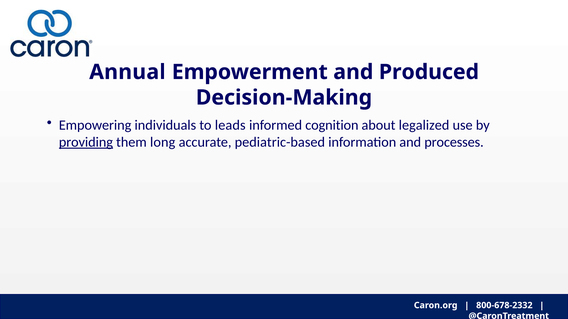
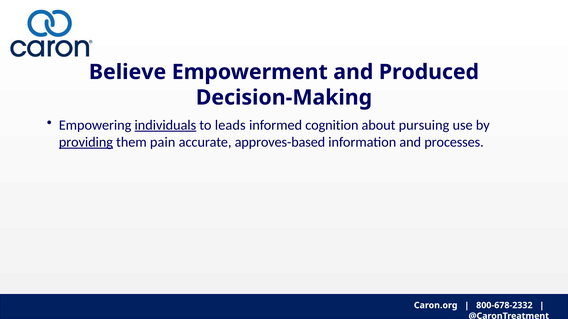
Annual: Annual -> Believe (128, 72)
individuals underline: none -> present (165, 125)
legalized: legalized -> pursuing (424, 125)
long: long -> pain (163, 142)
pediatric-based: pediatric-based -> approves-based (280, 142)
